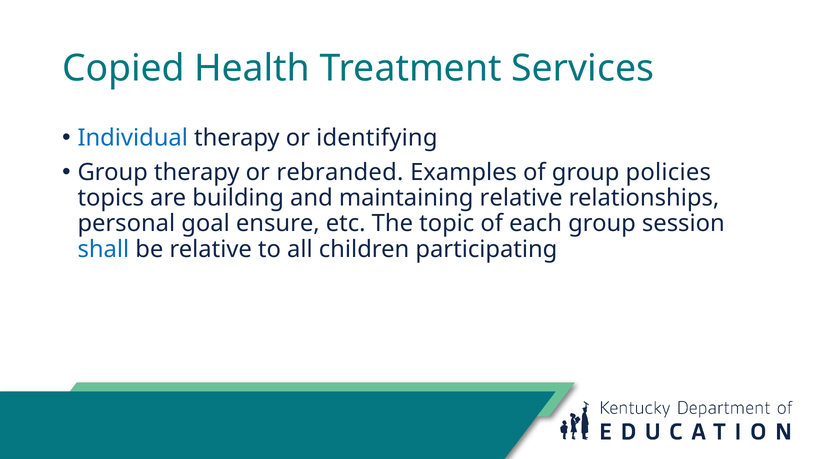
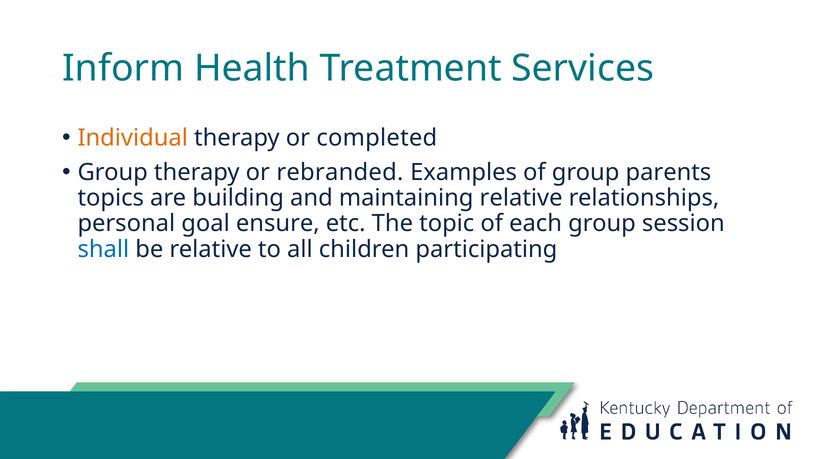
Copied: Copied -> Inform (123, 69)
Individual colour: blue -> orange (133, 138)
identifying: identifying -> completed (377, 138)
policies: policies -> parents (668, 172)
